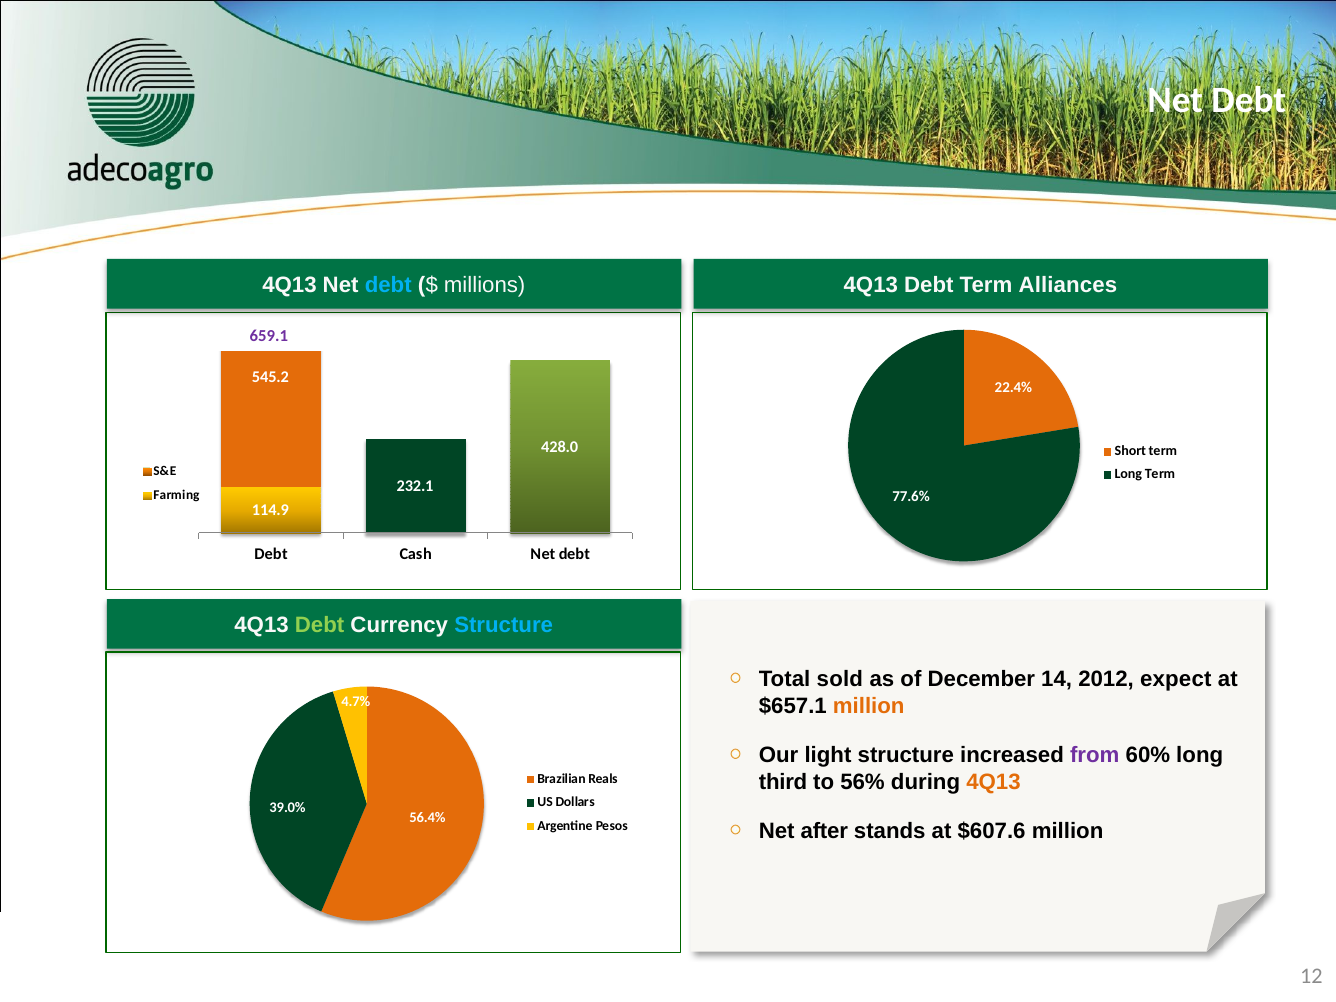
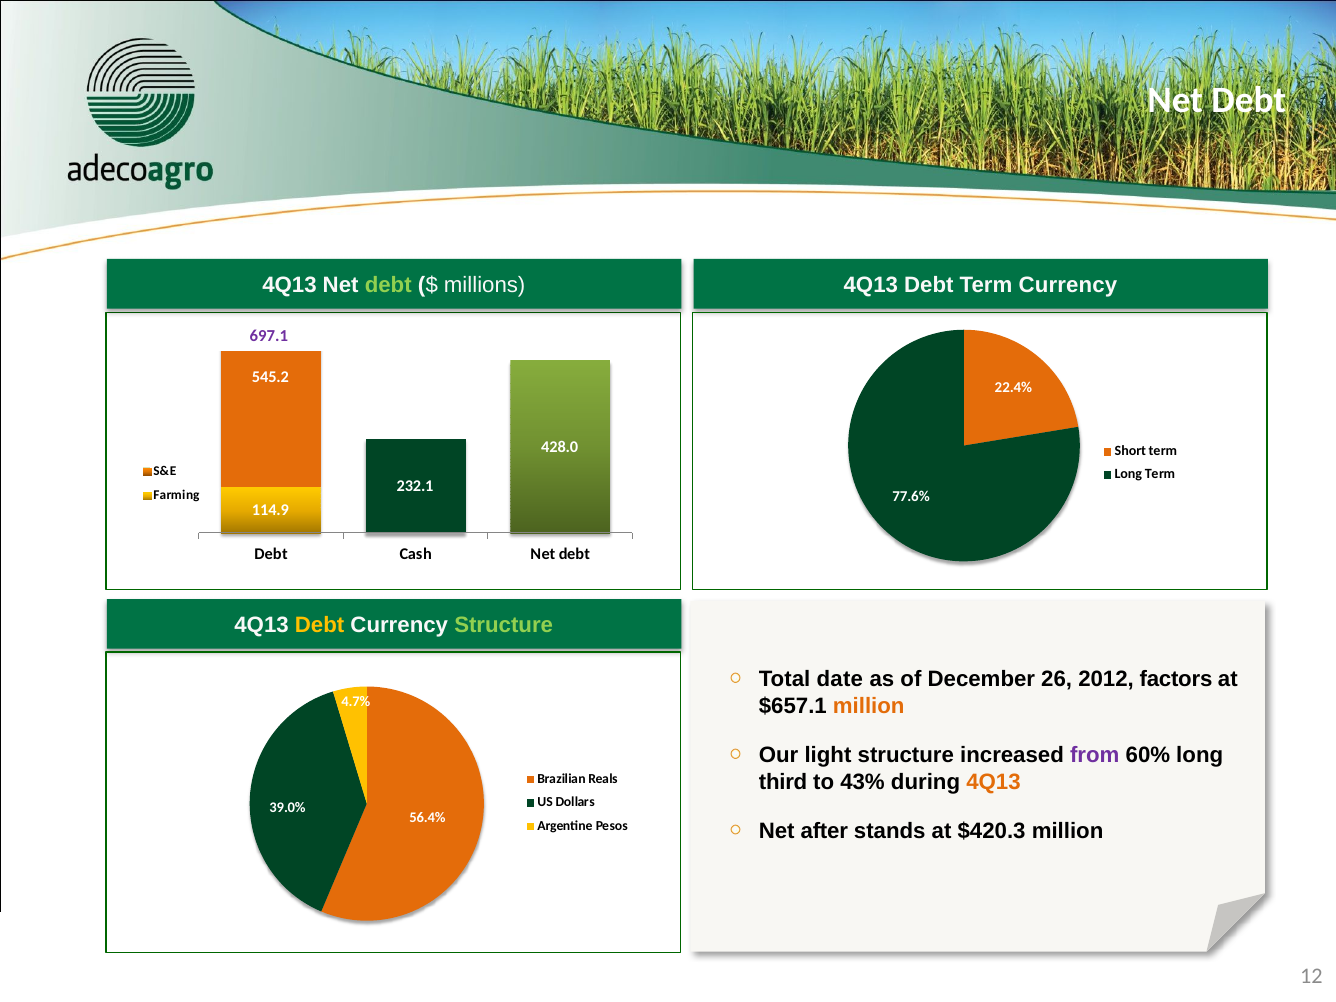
debt colour: light blue -> light green (388, 285)
Term Alliances: Alliances -> Currency (1068, 285)
659.1: 659.1 -> 697.1 (269, 336)
Debt colour: light green -> yellow (320, 626)
Structure colour: light blue -> light green (504, 626)
sold: sold -> date (840, 679)
14: 14 -> 26 (1057, 679)
expect: expect -> factors (1176, 679)
56%: 56% -> 43% (863, 782)
$607.6: $607.6 -> $420.3 (992, 831)
